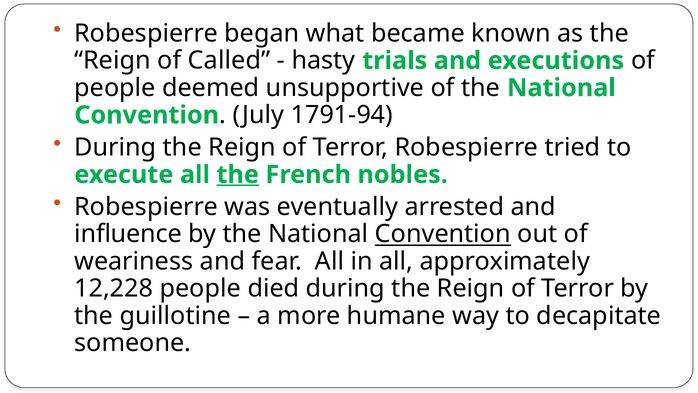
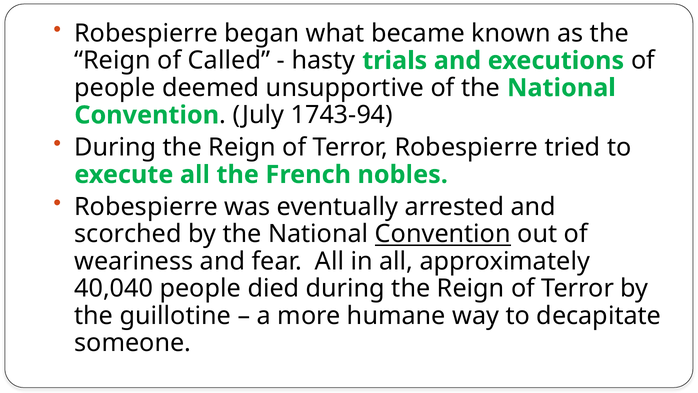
1791-94: 1791-94 -> 1743-94 (342, 115)
the underline: present -> none (238, 174)
influence: influence -> scorched (128, 234)
12,228: 12,228 -> 40,040 (114, 288)
